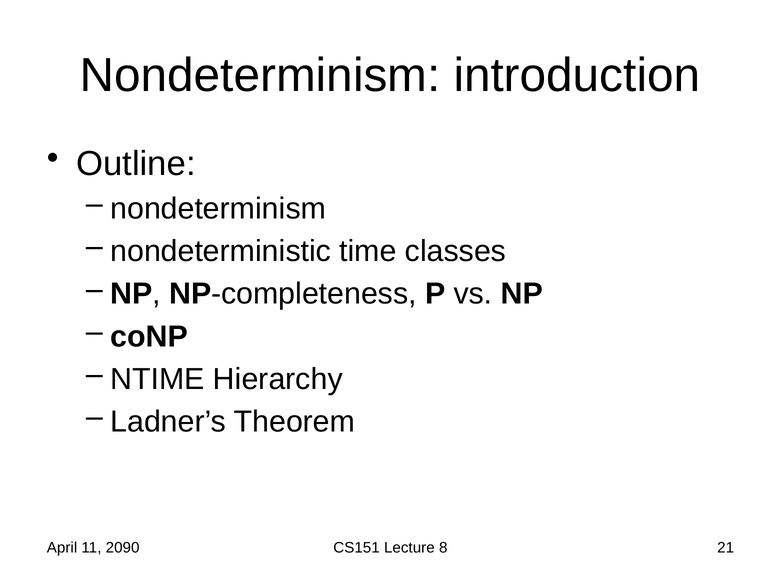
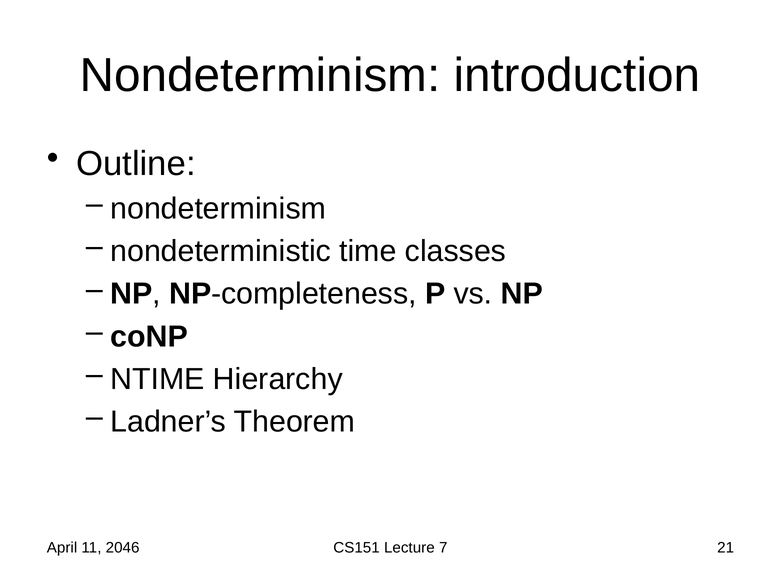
2090: 2090 -> 2046 (123, 547)
8: 8 -> 7 (443, 547)
